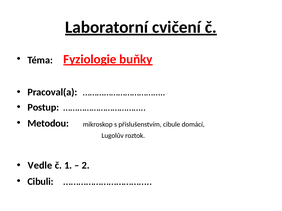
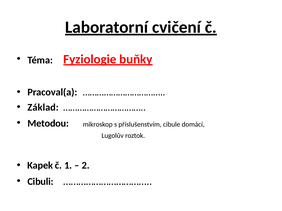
Postup: Postup -> Základ (43, 108)
Vedle: Vedle -> Kapek (40, 166)
